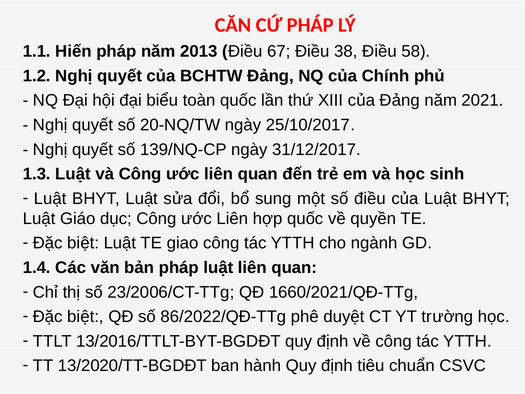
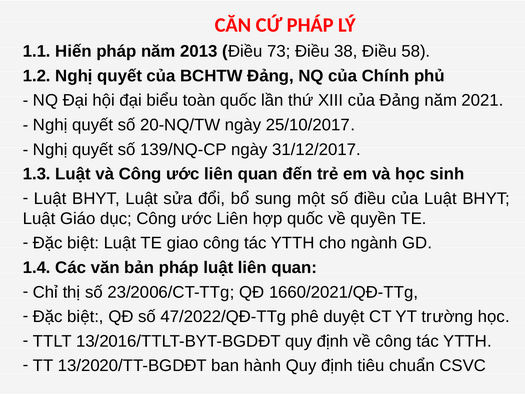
67: 67 -> 73 (279, 51)
86/2022/QĐ-TTg: 86/2022/QĐ-TTg -> 47/2022/QĐ-TTg (223, 316)
